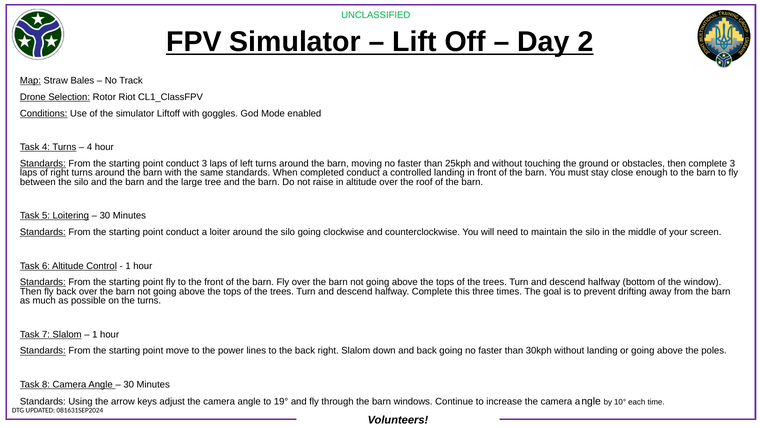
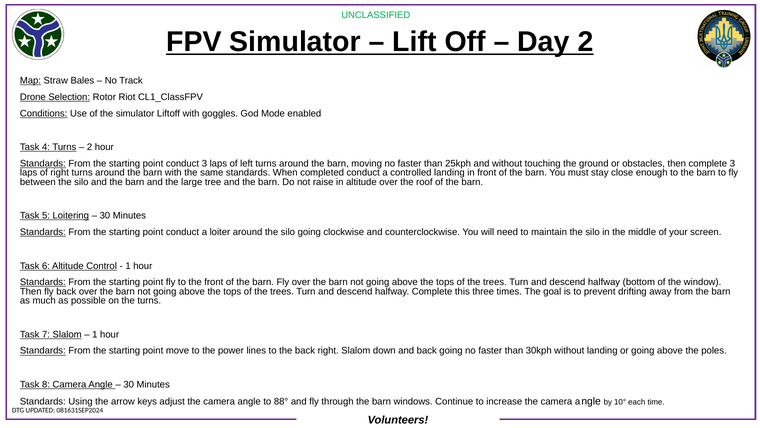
4: 4 -> 2 (90, 147)
19°: 19° -> 88° (281, 401)
